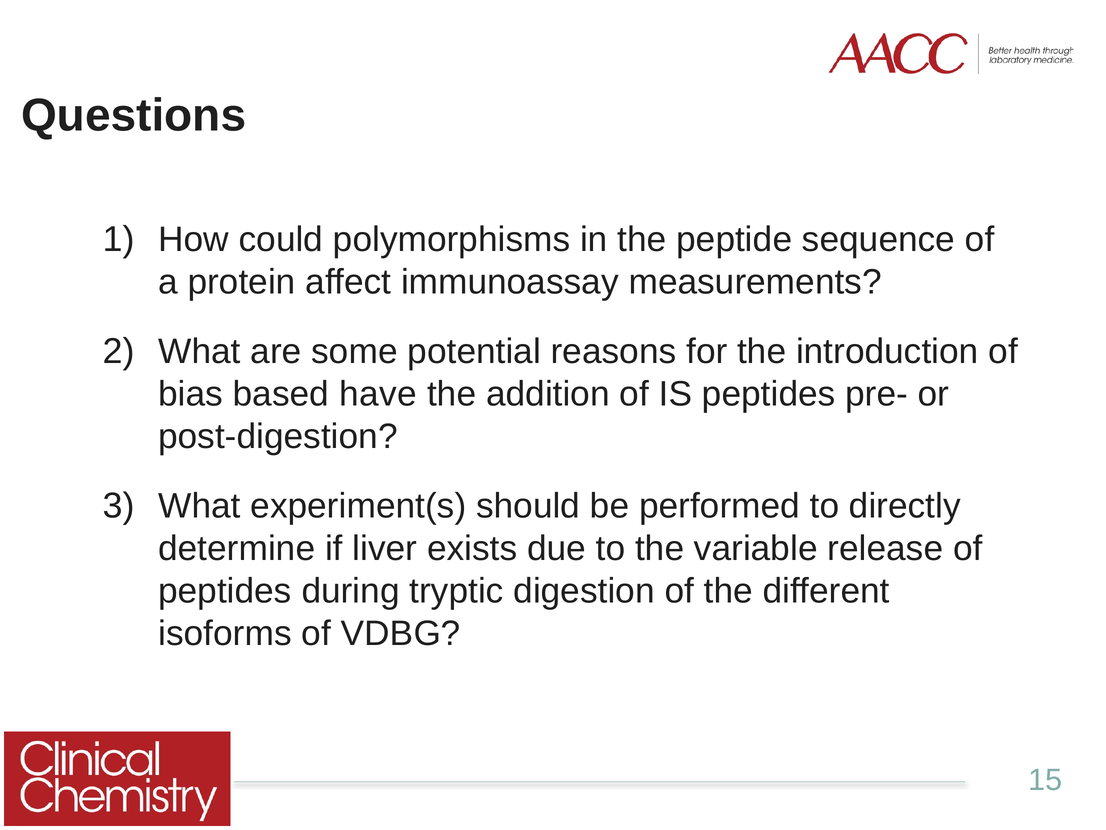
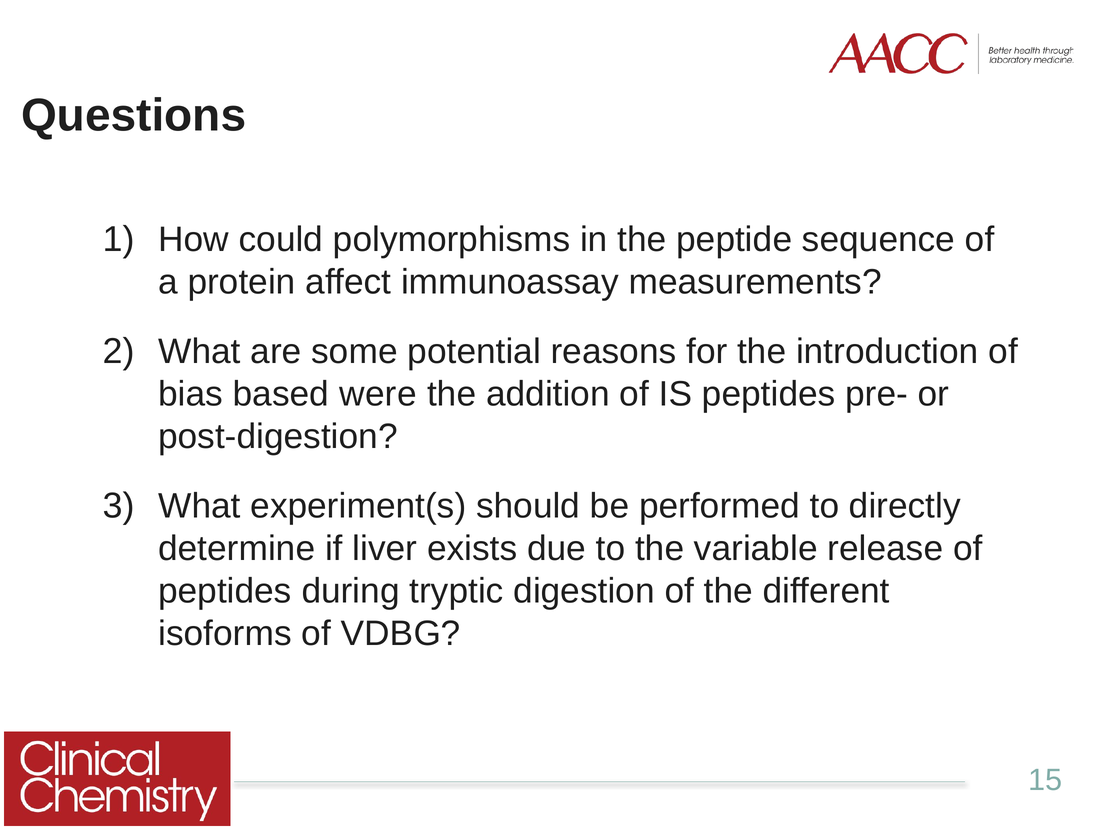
have: have -> were (378, 394)
